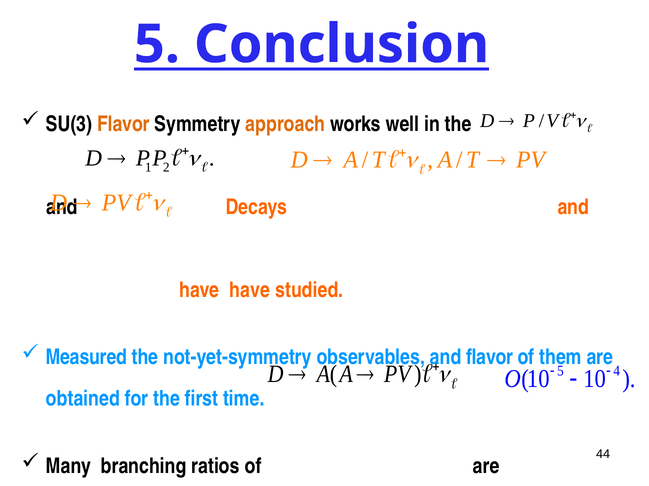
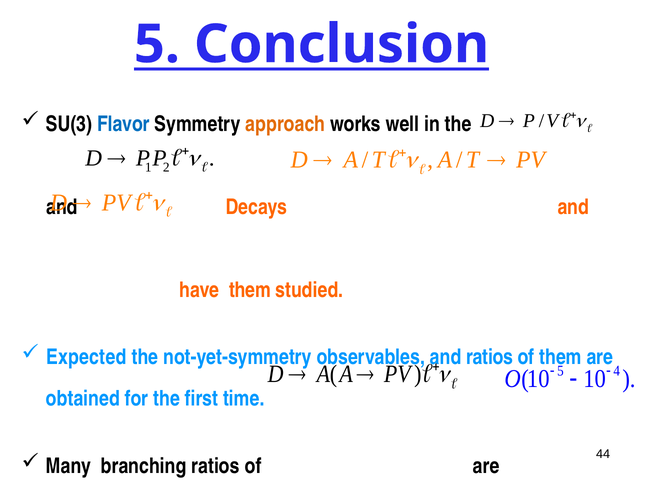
Flavor colour: orange -> blue (123, 124)
have have: have -> them (250, 290)
Measured: Measured -> Expected (86, 358)
flavor: flavor -> ratios (490, 358)
